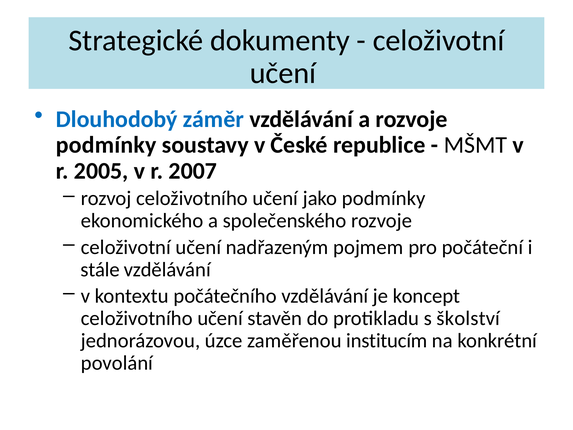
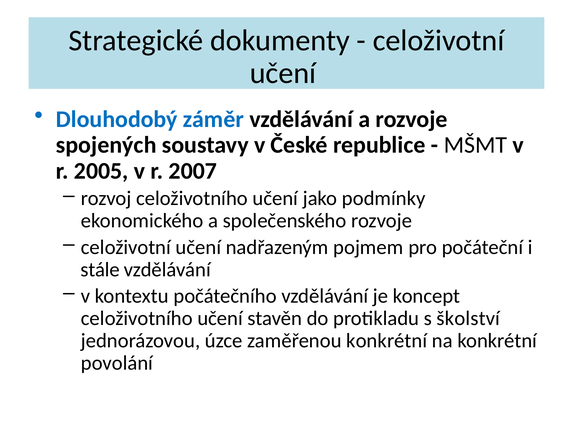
podmínky: podmínky -> spojených (106, 145)
zaměřenou institucím: institucím -> konkrétní (387, 340)
